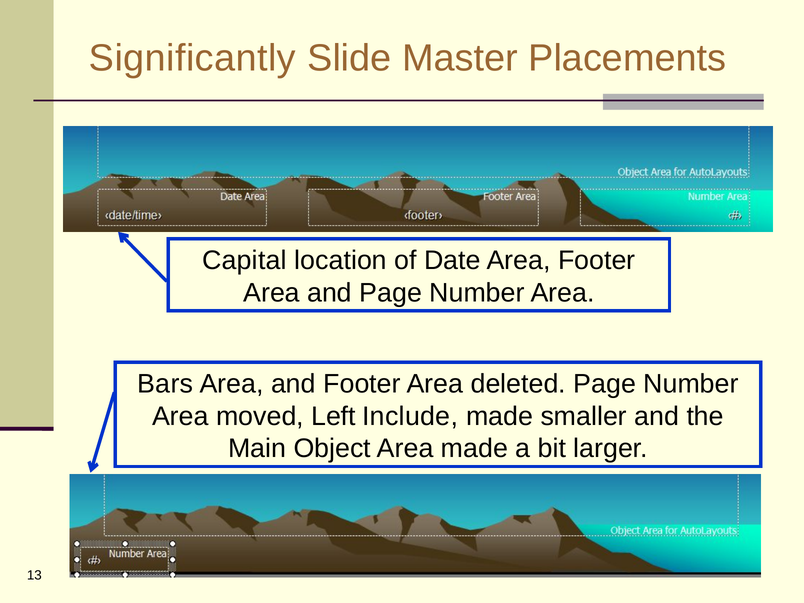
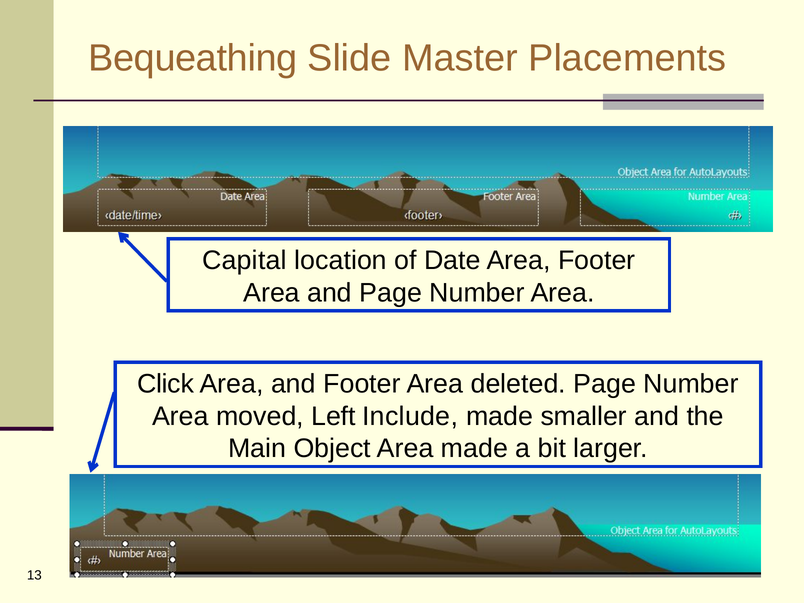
Significantly: Significantly -> Bequeathing (193, 58)
Bars: Bars -> Click (166, 384)
